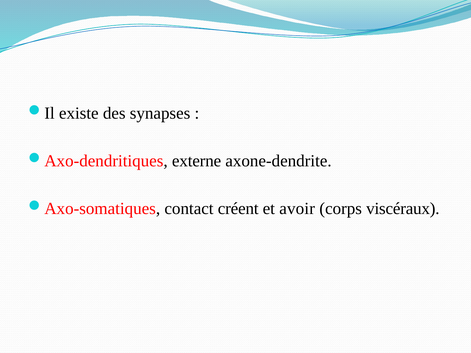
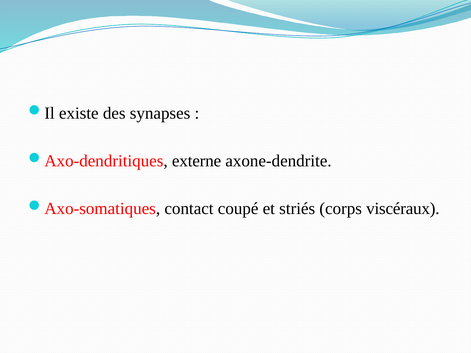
créent: créent -> coupé (238, 209)
avoir: avoir -> striés (297, 209)
